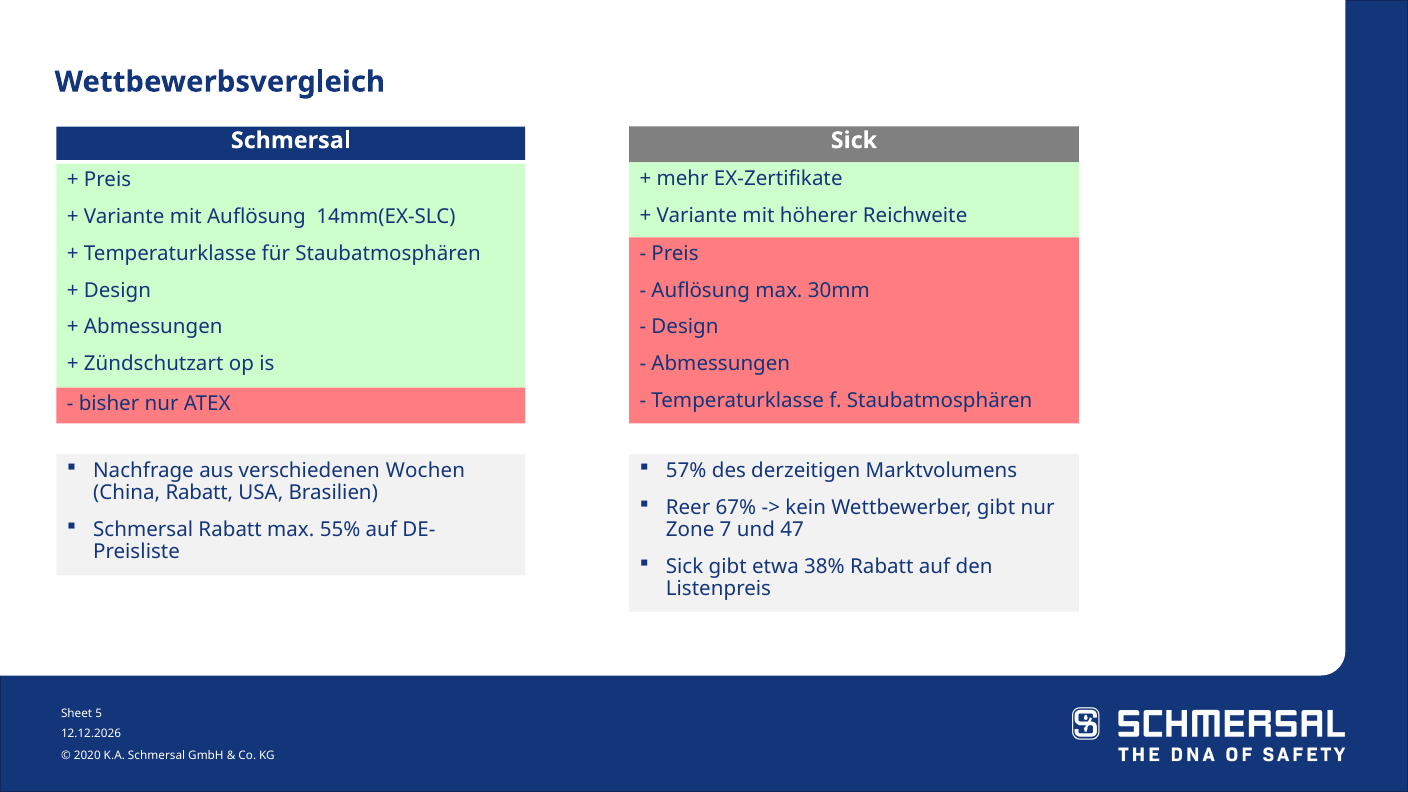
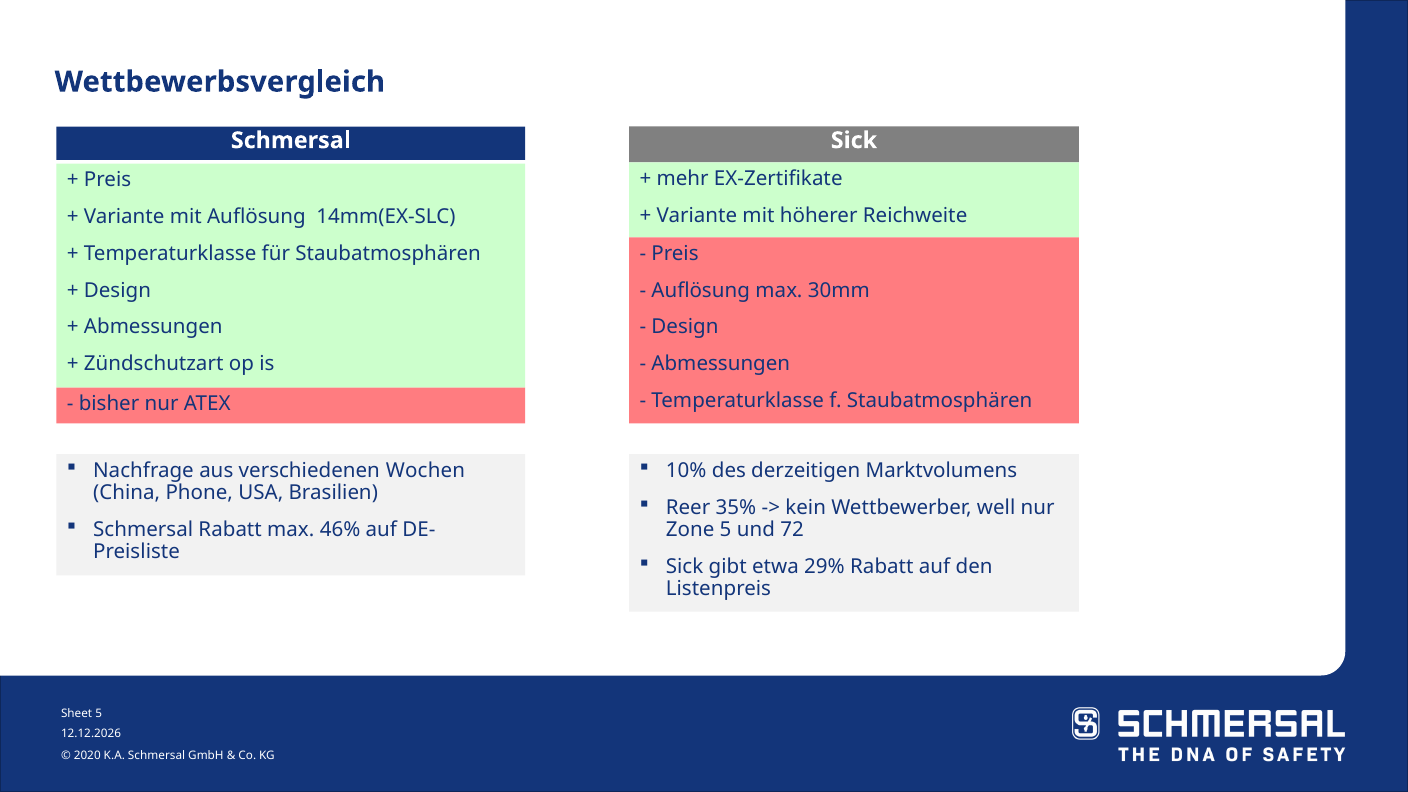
57%: 57% -> 10% (686, 470)
China Rabatt: Rabatt -> Phone (199, 493)
67%: 67% -> 35% (736, 507)
Wettbewerber gibt: gibt -> well (996, 507)
55%: 55% -> 46% (340, 529)
Zone 7: 7 -> 5 (726, 529)
47: 47 -> 72 (792, 529)
38%: 38% -> 29% (824, 566)
